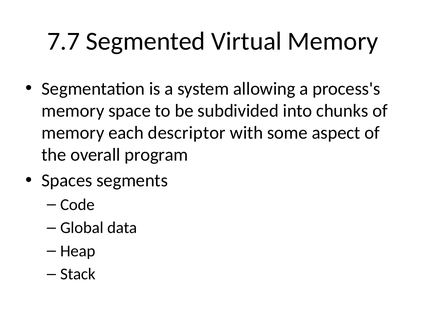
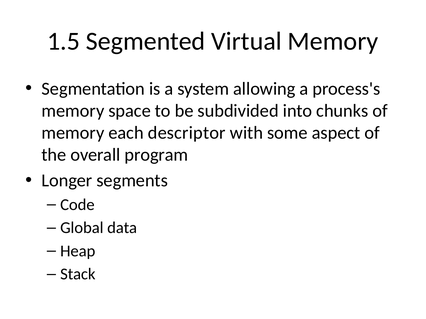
7.7: 7.7 -> 1.5 (64, 41)
Spaces: Spaces -> Longer (67, 181)
